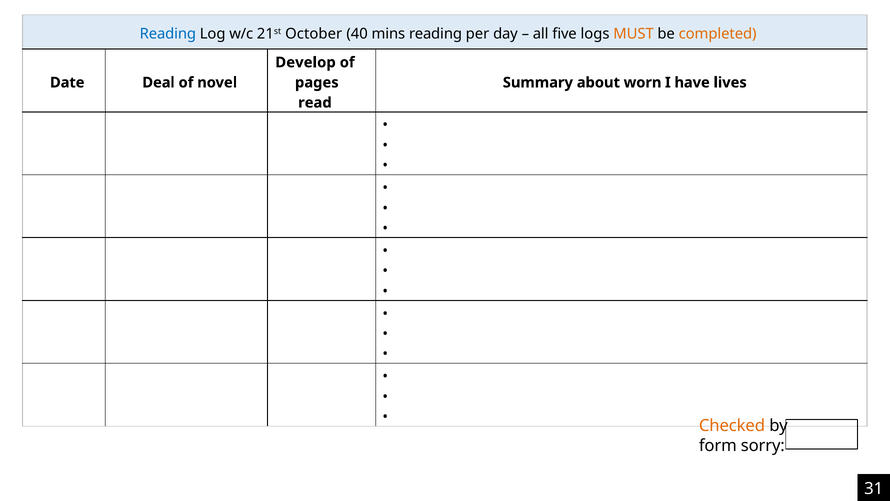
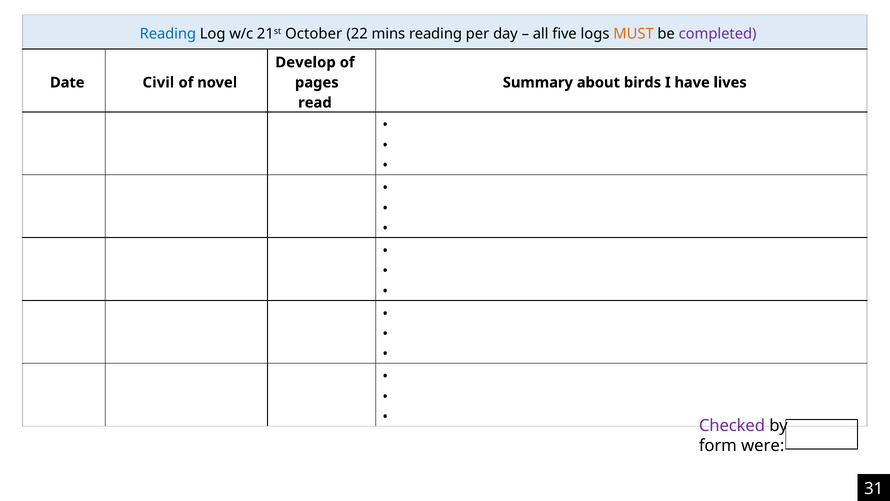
40: 40 -> 22 (357, 34)
completed colour: orange -> purple (718, 34)
Deal: Deal -> Civil (158, 82)
worn: worn -> birds (642, 82)
Checked colour: orange -> purple (732, 425)
sorry: sorry -> were (763, 445)
